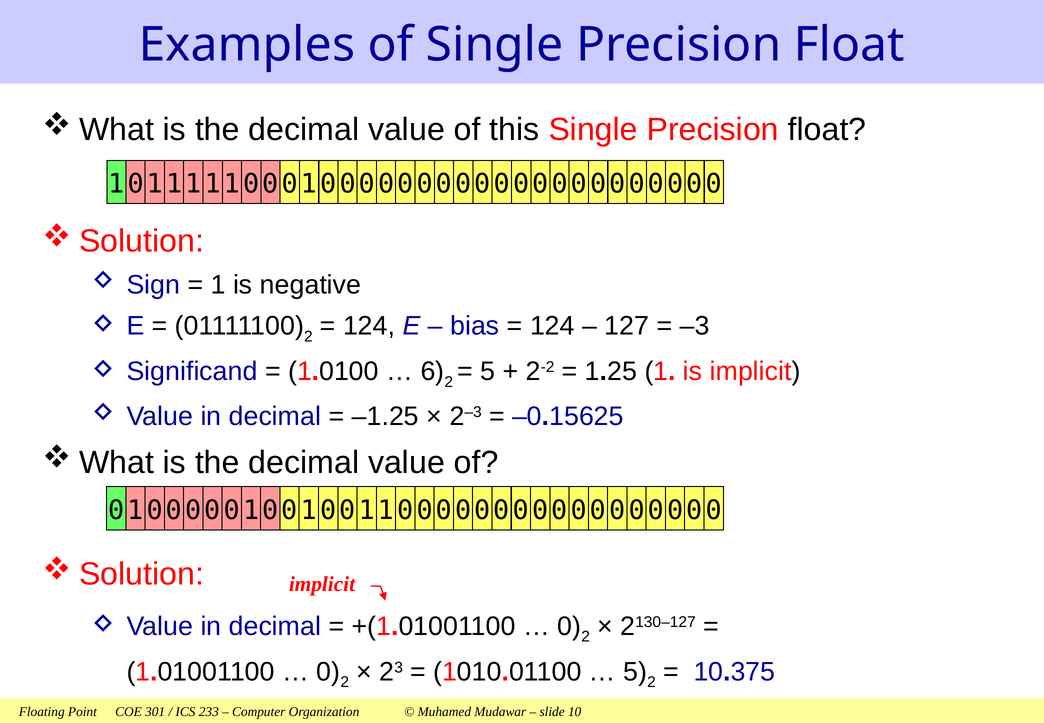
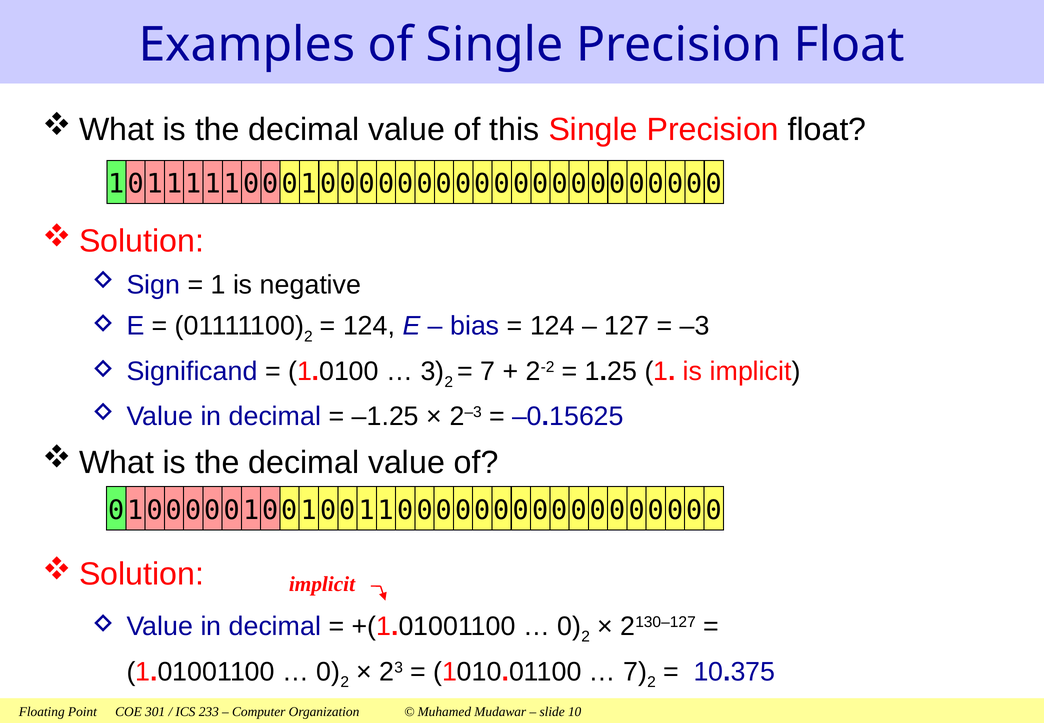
6: 6 -> 3 (432, 371)
5: 5 -> 7 (488, 371)
5: 5 -> 7 (635, 672)
